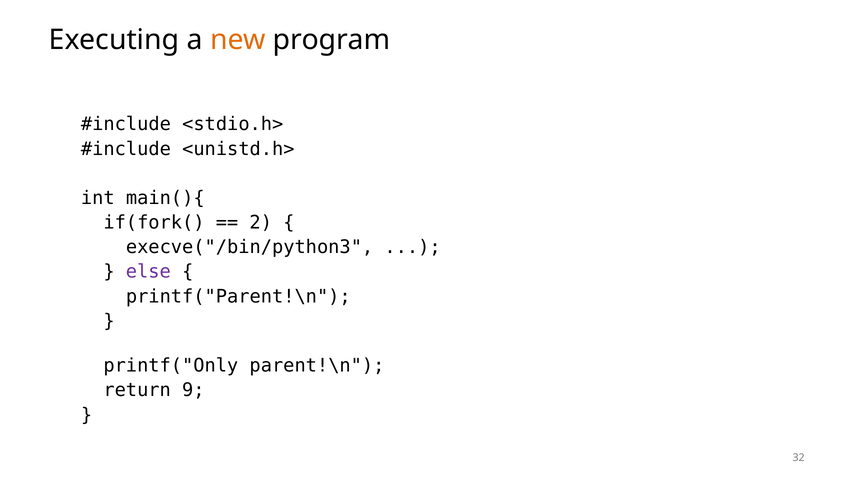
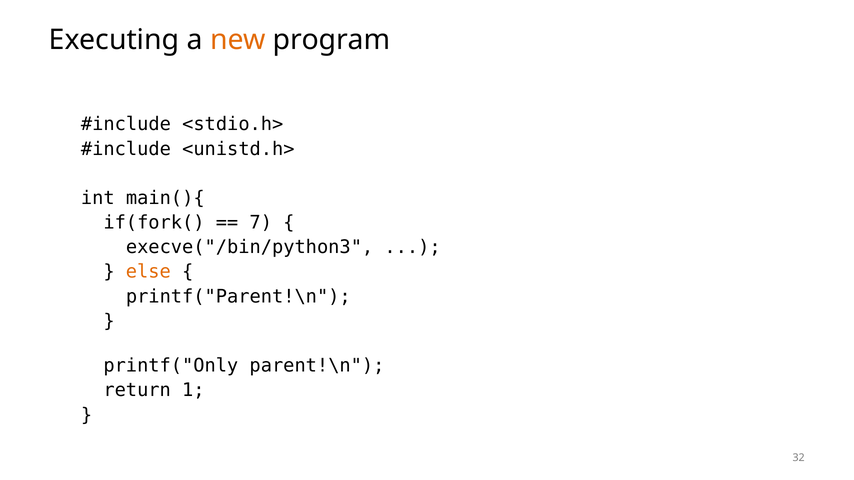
2: 2 -> 7 (261, 223)
else colour: purple -> orange (148, 272)
9: 9 -> 1 (193, 391)
